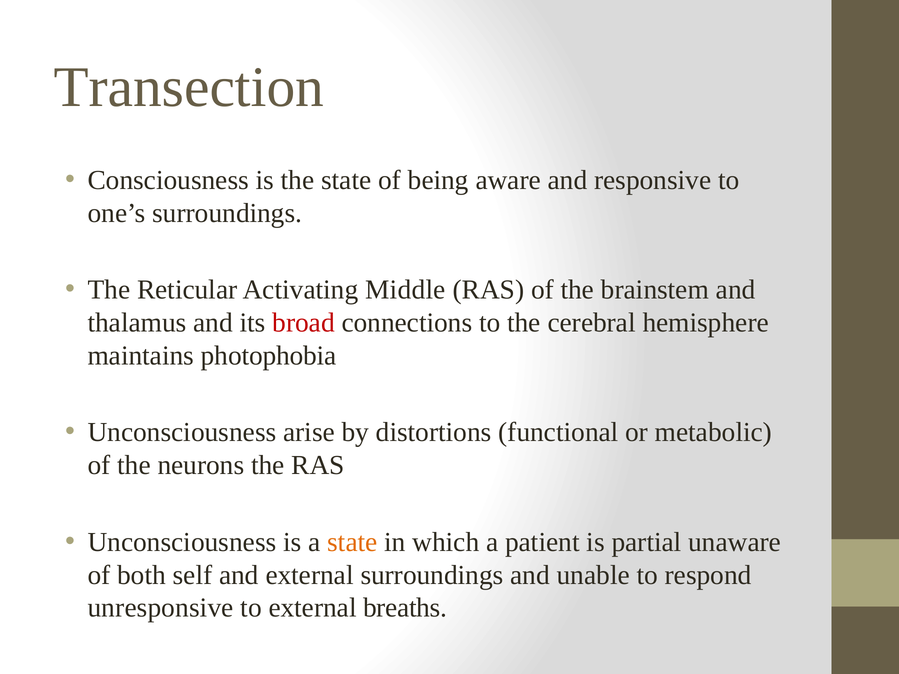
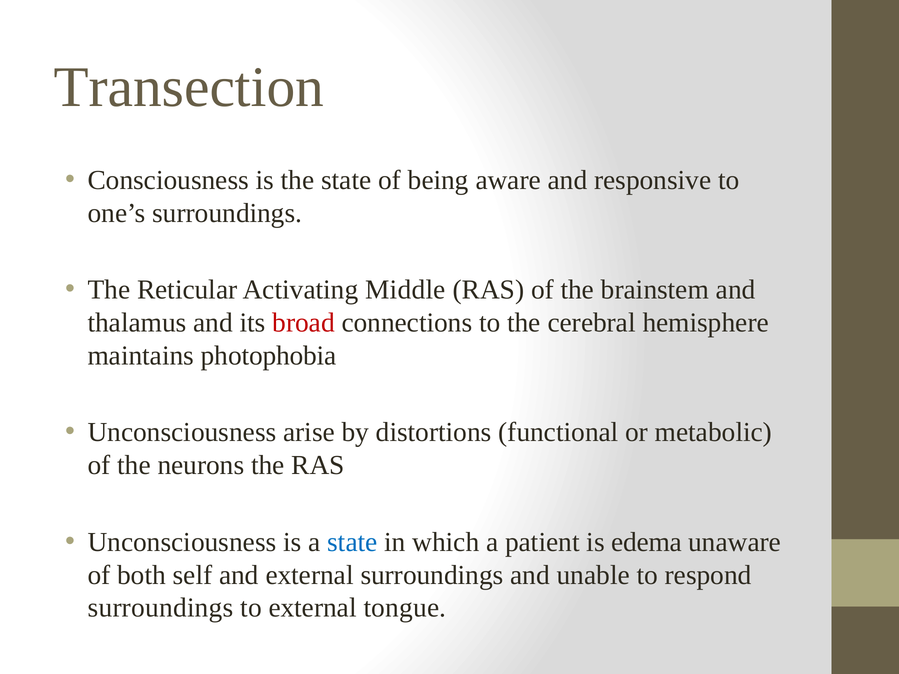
state colour: orange -> blue (352, 542)
partial: partial -> edema (647, 542)
unresponsive: unresponsive -> surroundings (161, 608)
breaths: breaths -> tongue (405, 608)
